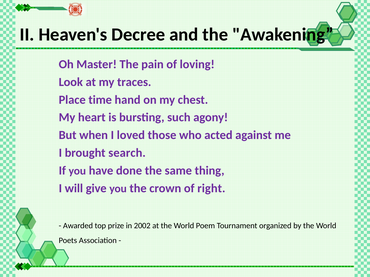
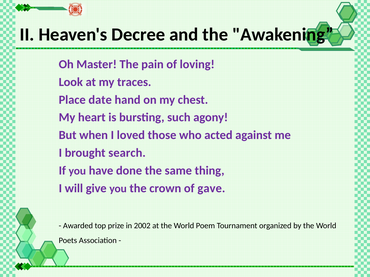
time: time -> date (100, 100)
right: right -> gave (211, 189)
